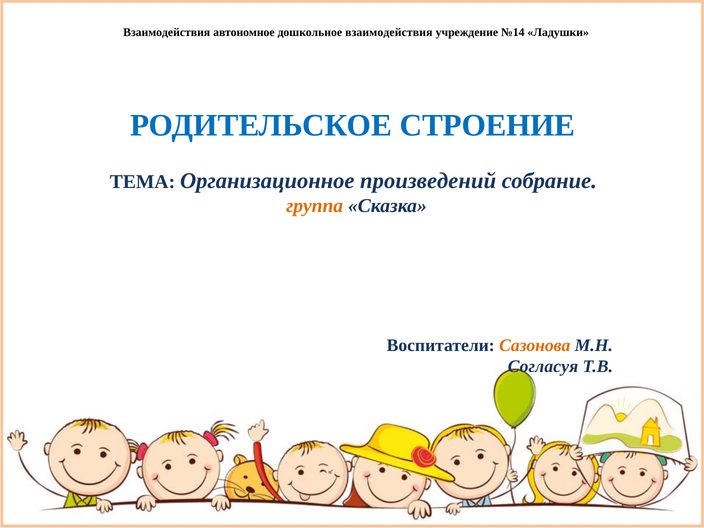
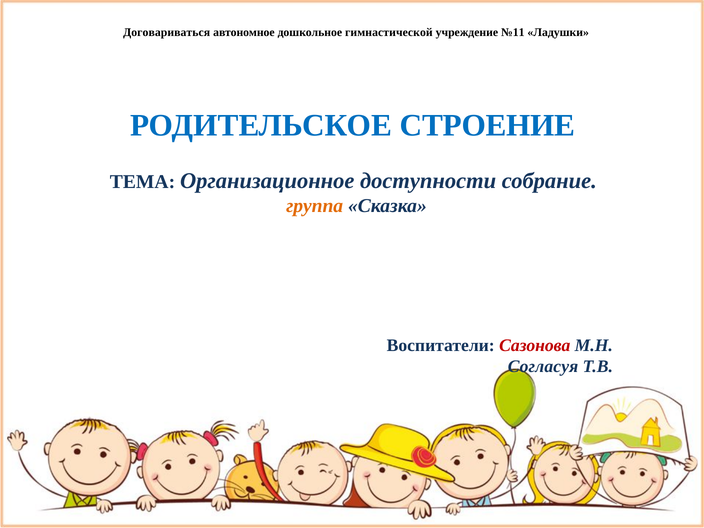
Взаимодействия: Взаимодействия -> Договариваться (167, 33)
дошкольное взаимодействия: взаимодействия -> гимнастической (389, 33)
№14: №14 -> №11 (513, 33)
произведений: произведений -> доступности (428, 181)
Сазонова colour: orange -> red (535, 345)
